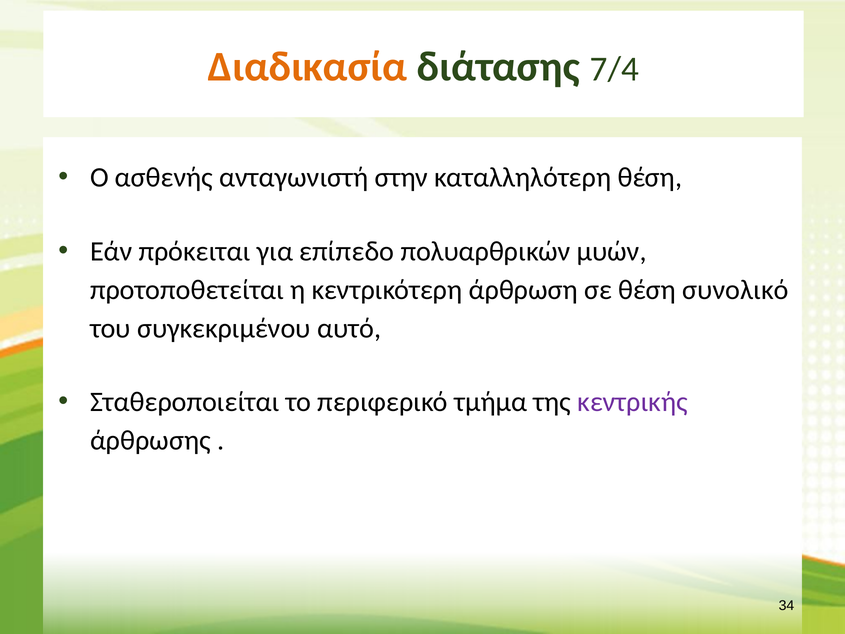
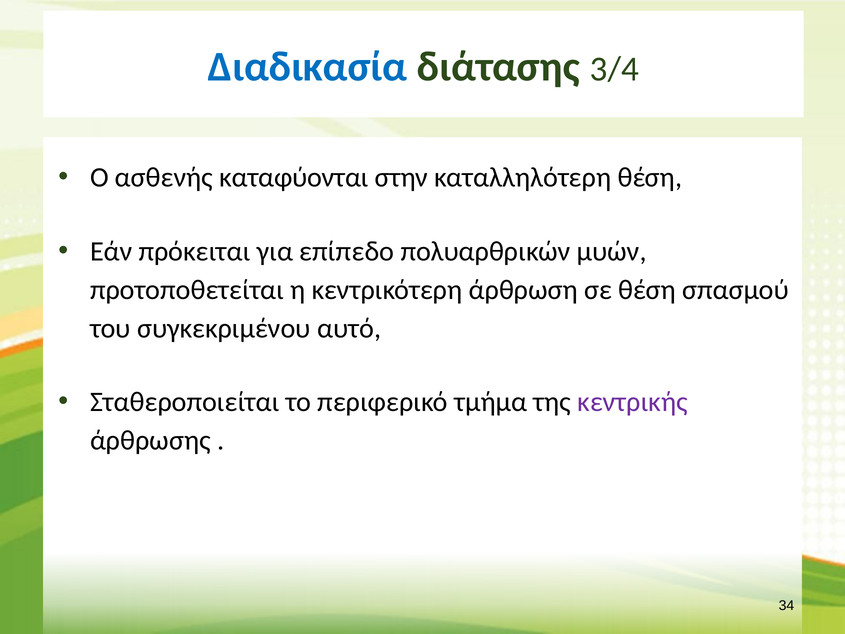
Διαδικασία colour: orange -> blue (308, 67)
7/4: 7/4 -> 3/4 (615, 69)
ανταγωνιστή: ανταγωνιστή -> καταφύονται (294, 177)
συνολικό: συνολικό -> σπασμού (736, 290)
